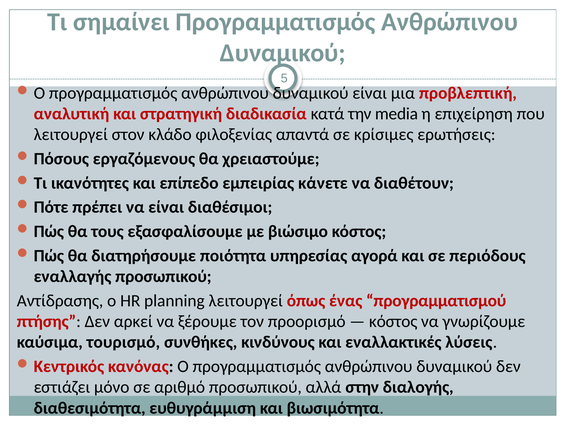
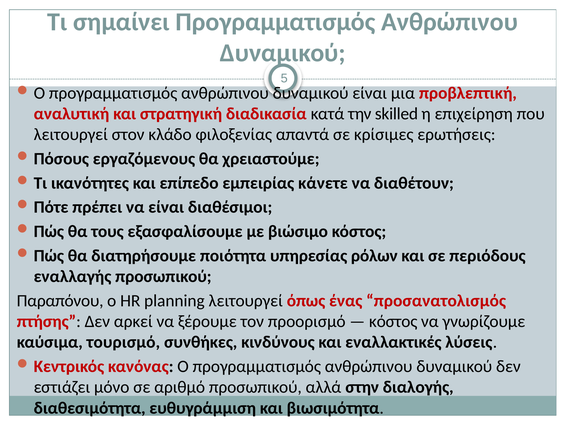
media: media -> skilled (396, 114)
αγορά: αγορά -> ρόλων (374, 255)
Αντίδρασης: Αντίδρασης -> Παραπόνου (60, 300)
προγραμματισμού: προγραμματισμού -> προσανατολισμός (436, 300)
